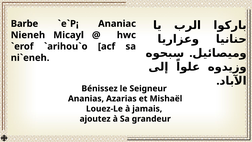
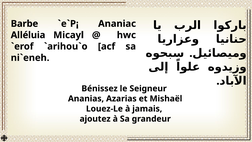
Nieneh: Nieneh -> Alléluia (28, 35)
